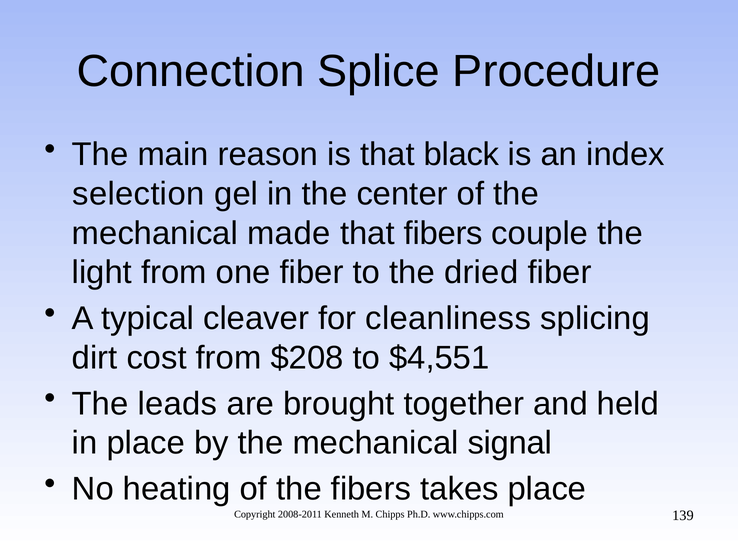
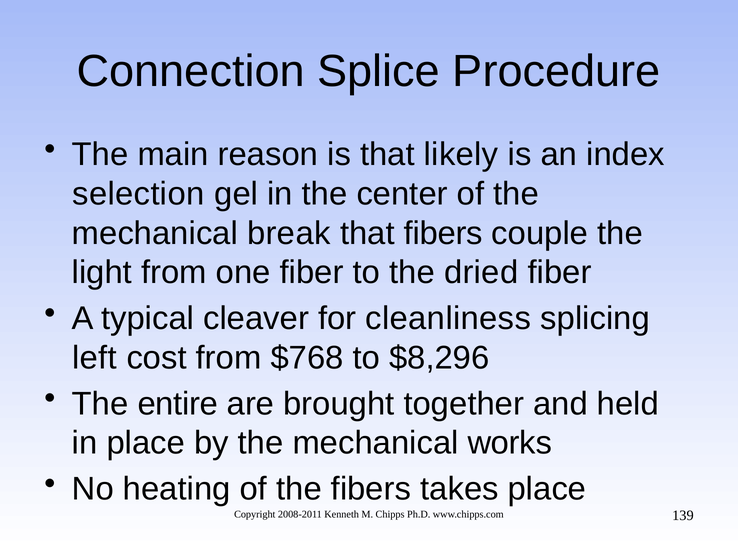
black: black -> likely (461, 155)
made: made -> break (289, 234)
dirt: dirt -> left (95, 358)
$208: $208 -> $768 (307, 358)
$4,551: $4,551 -> $8,296 (439, 358)
leads: leads -> entire (178, 404)
signal: signal -> works (510, 444)
